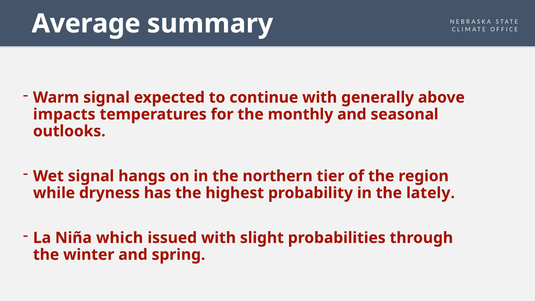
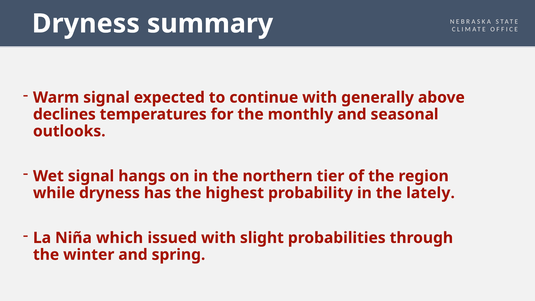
Average: Average -> Dryness (86, 24)
impacts: impacts -> declines (64, 114)
